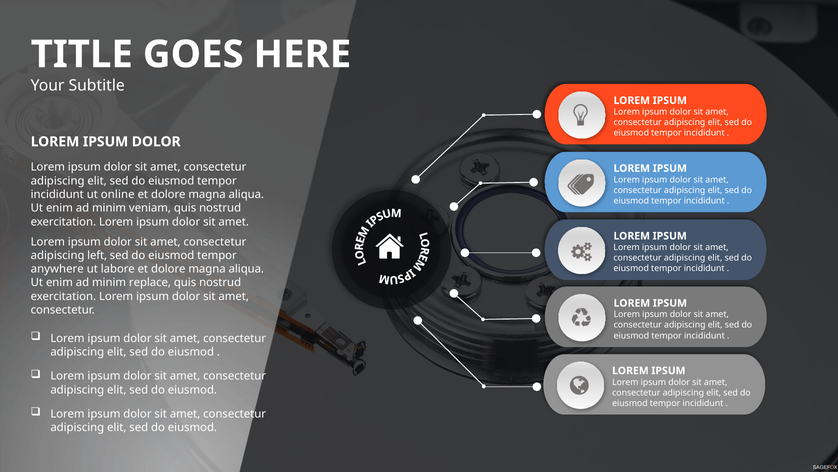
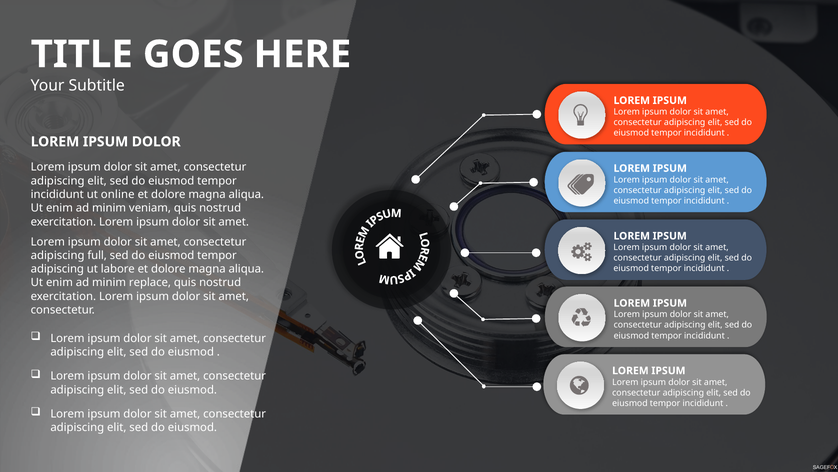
left: left -> full (97, 255)
anywhere: anywhere -> adipiscing (57, 269)
